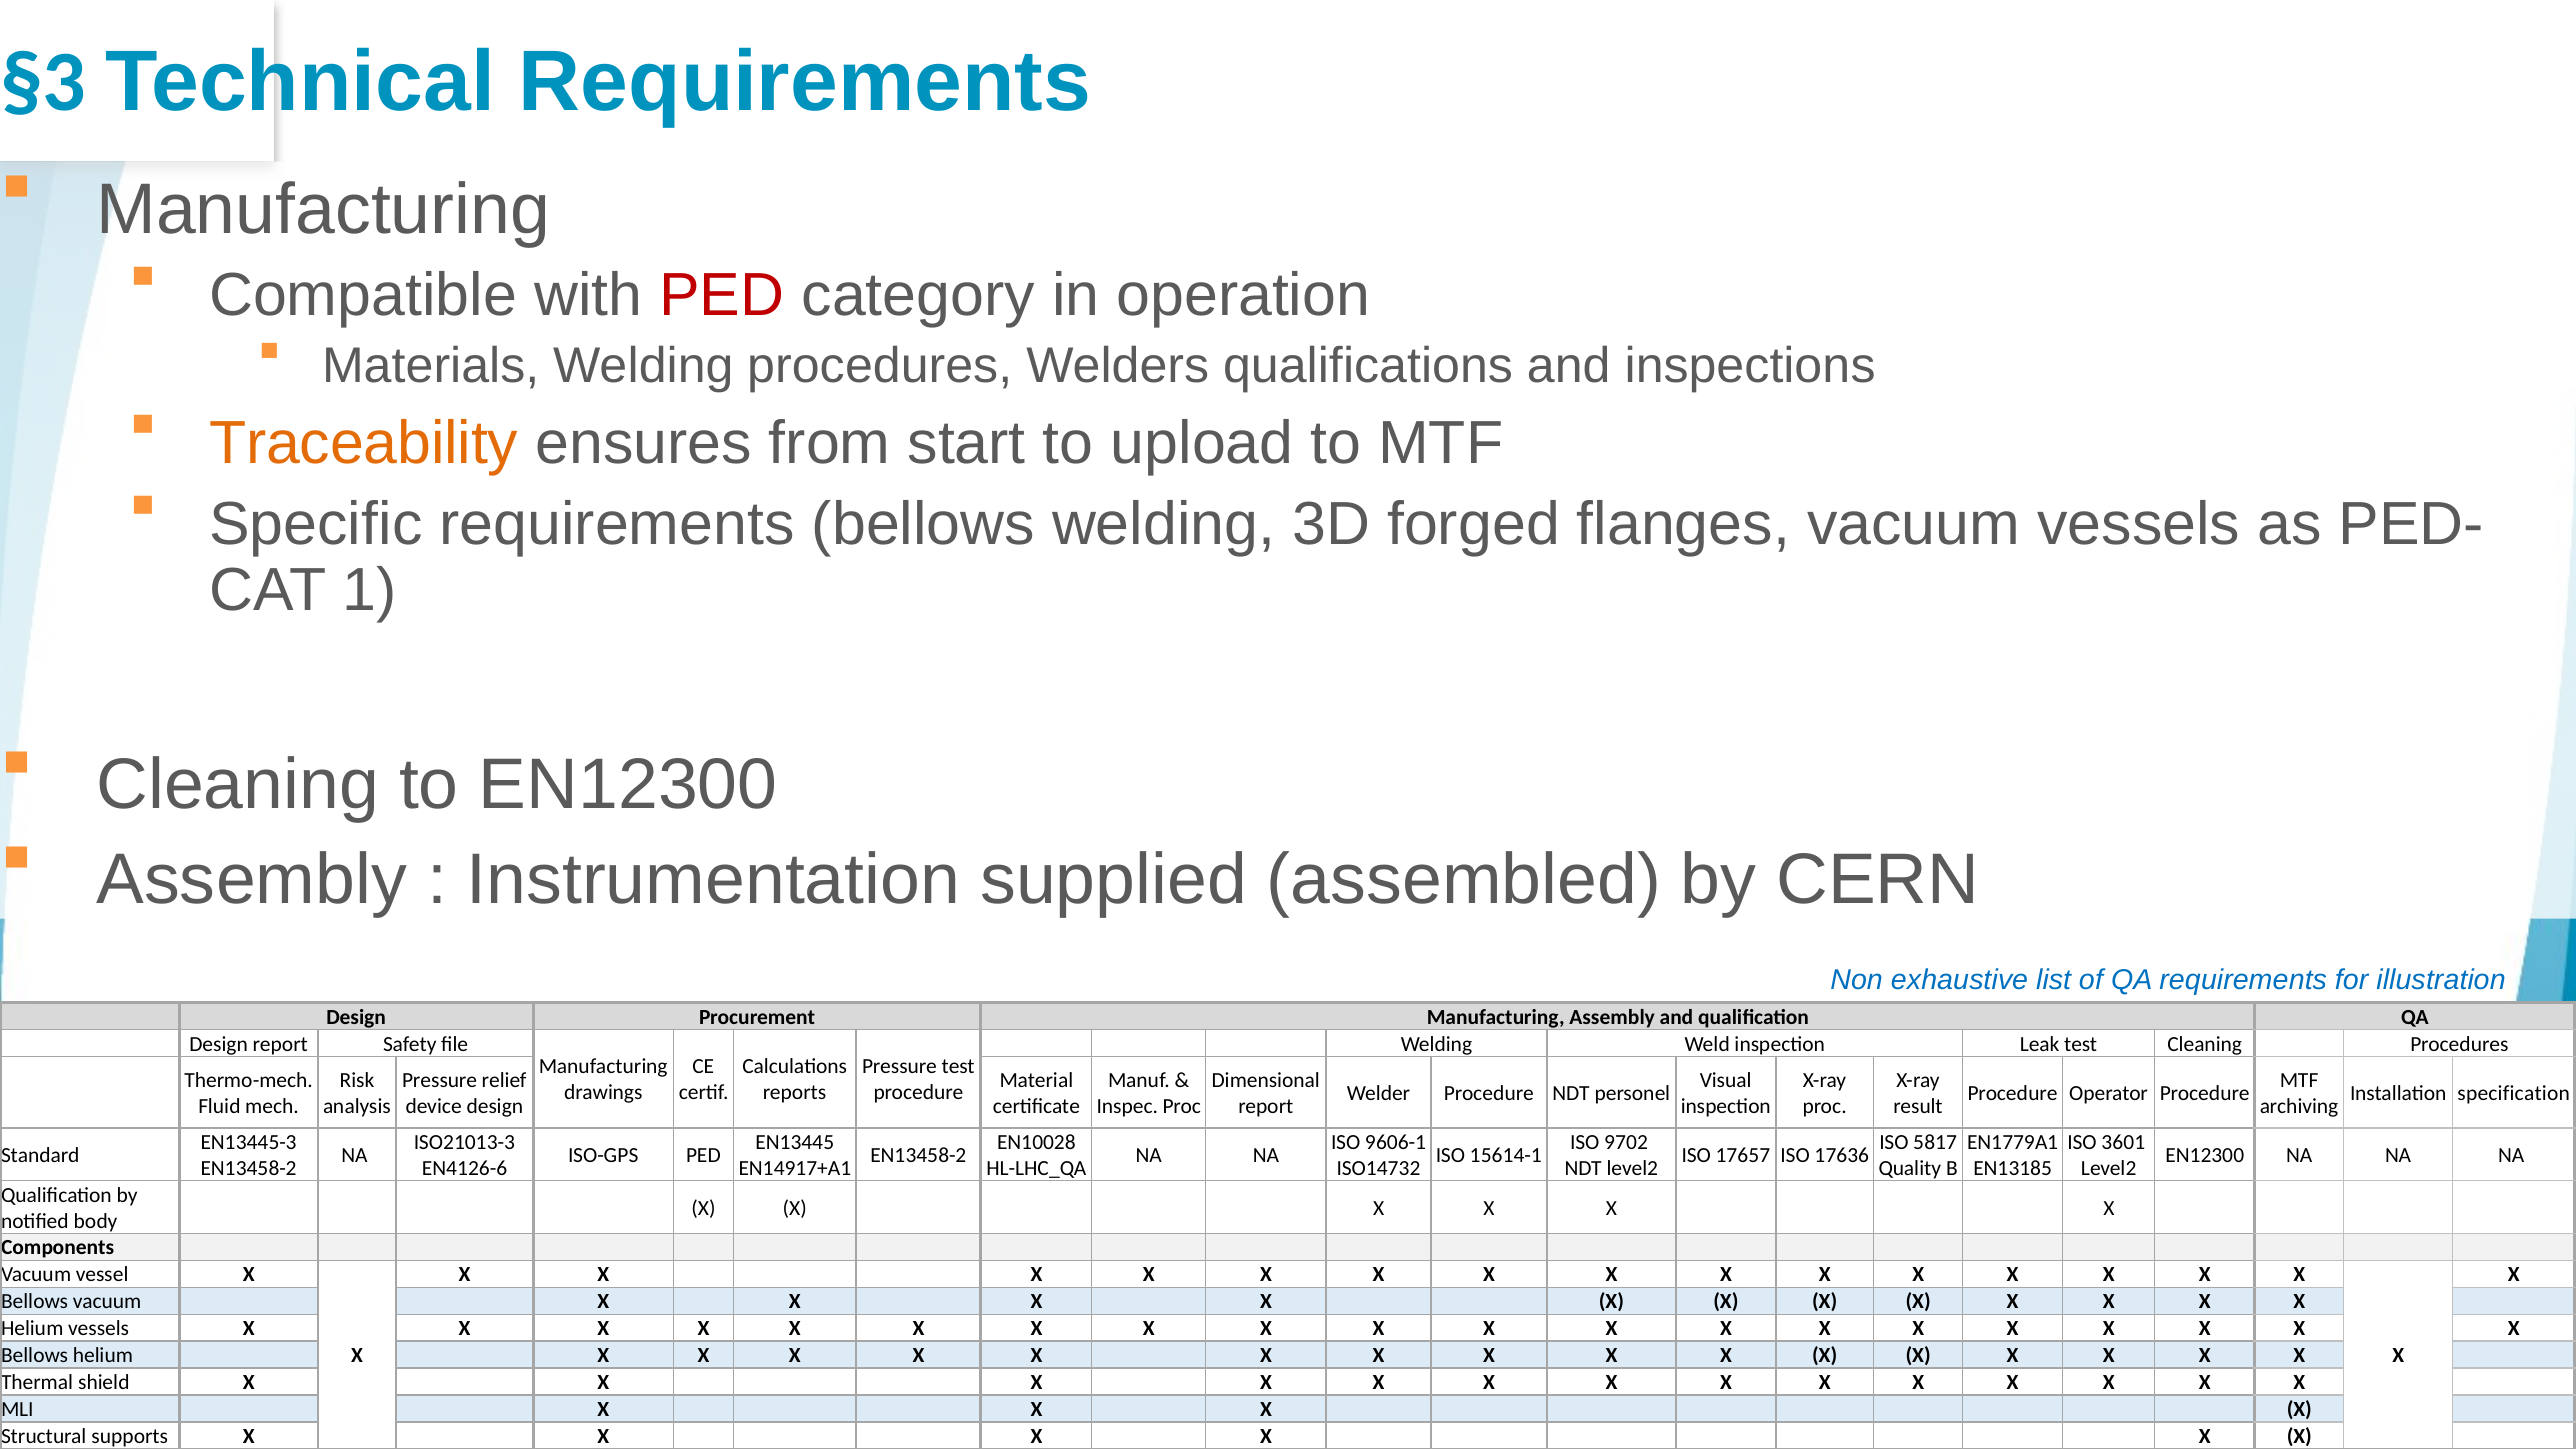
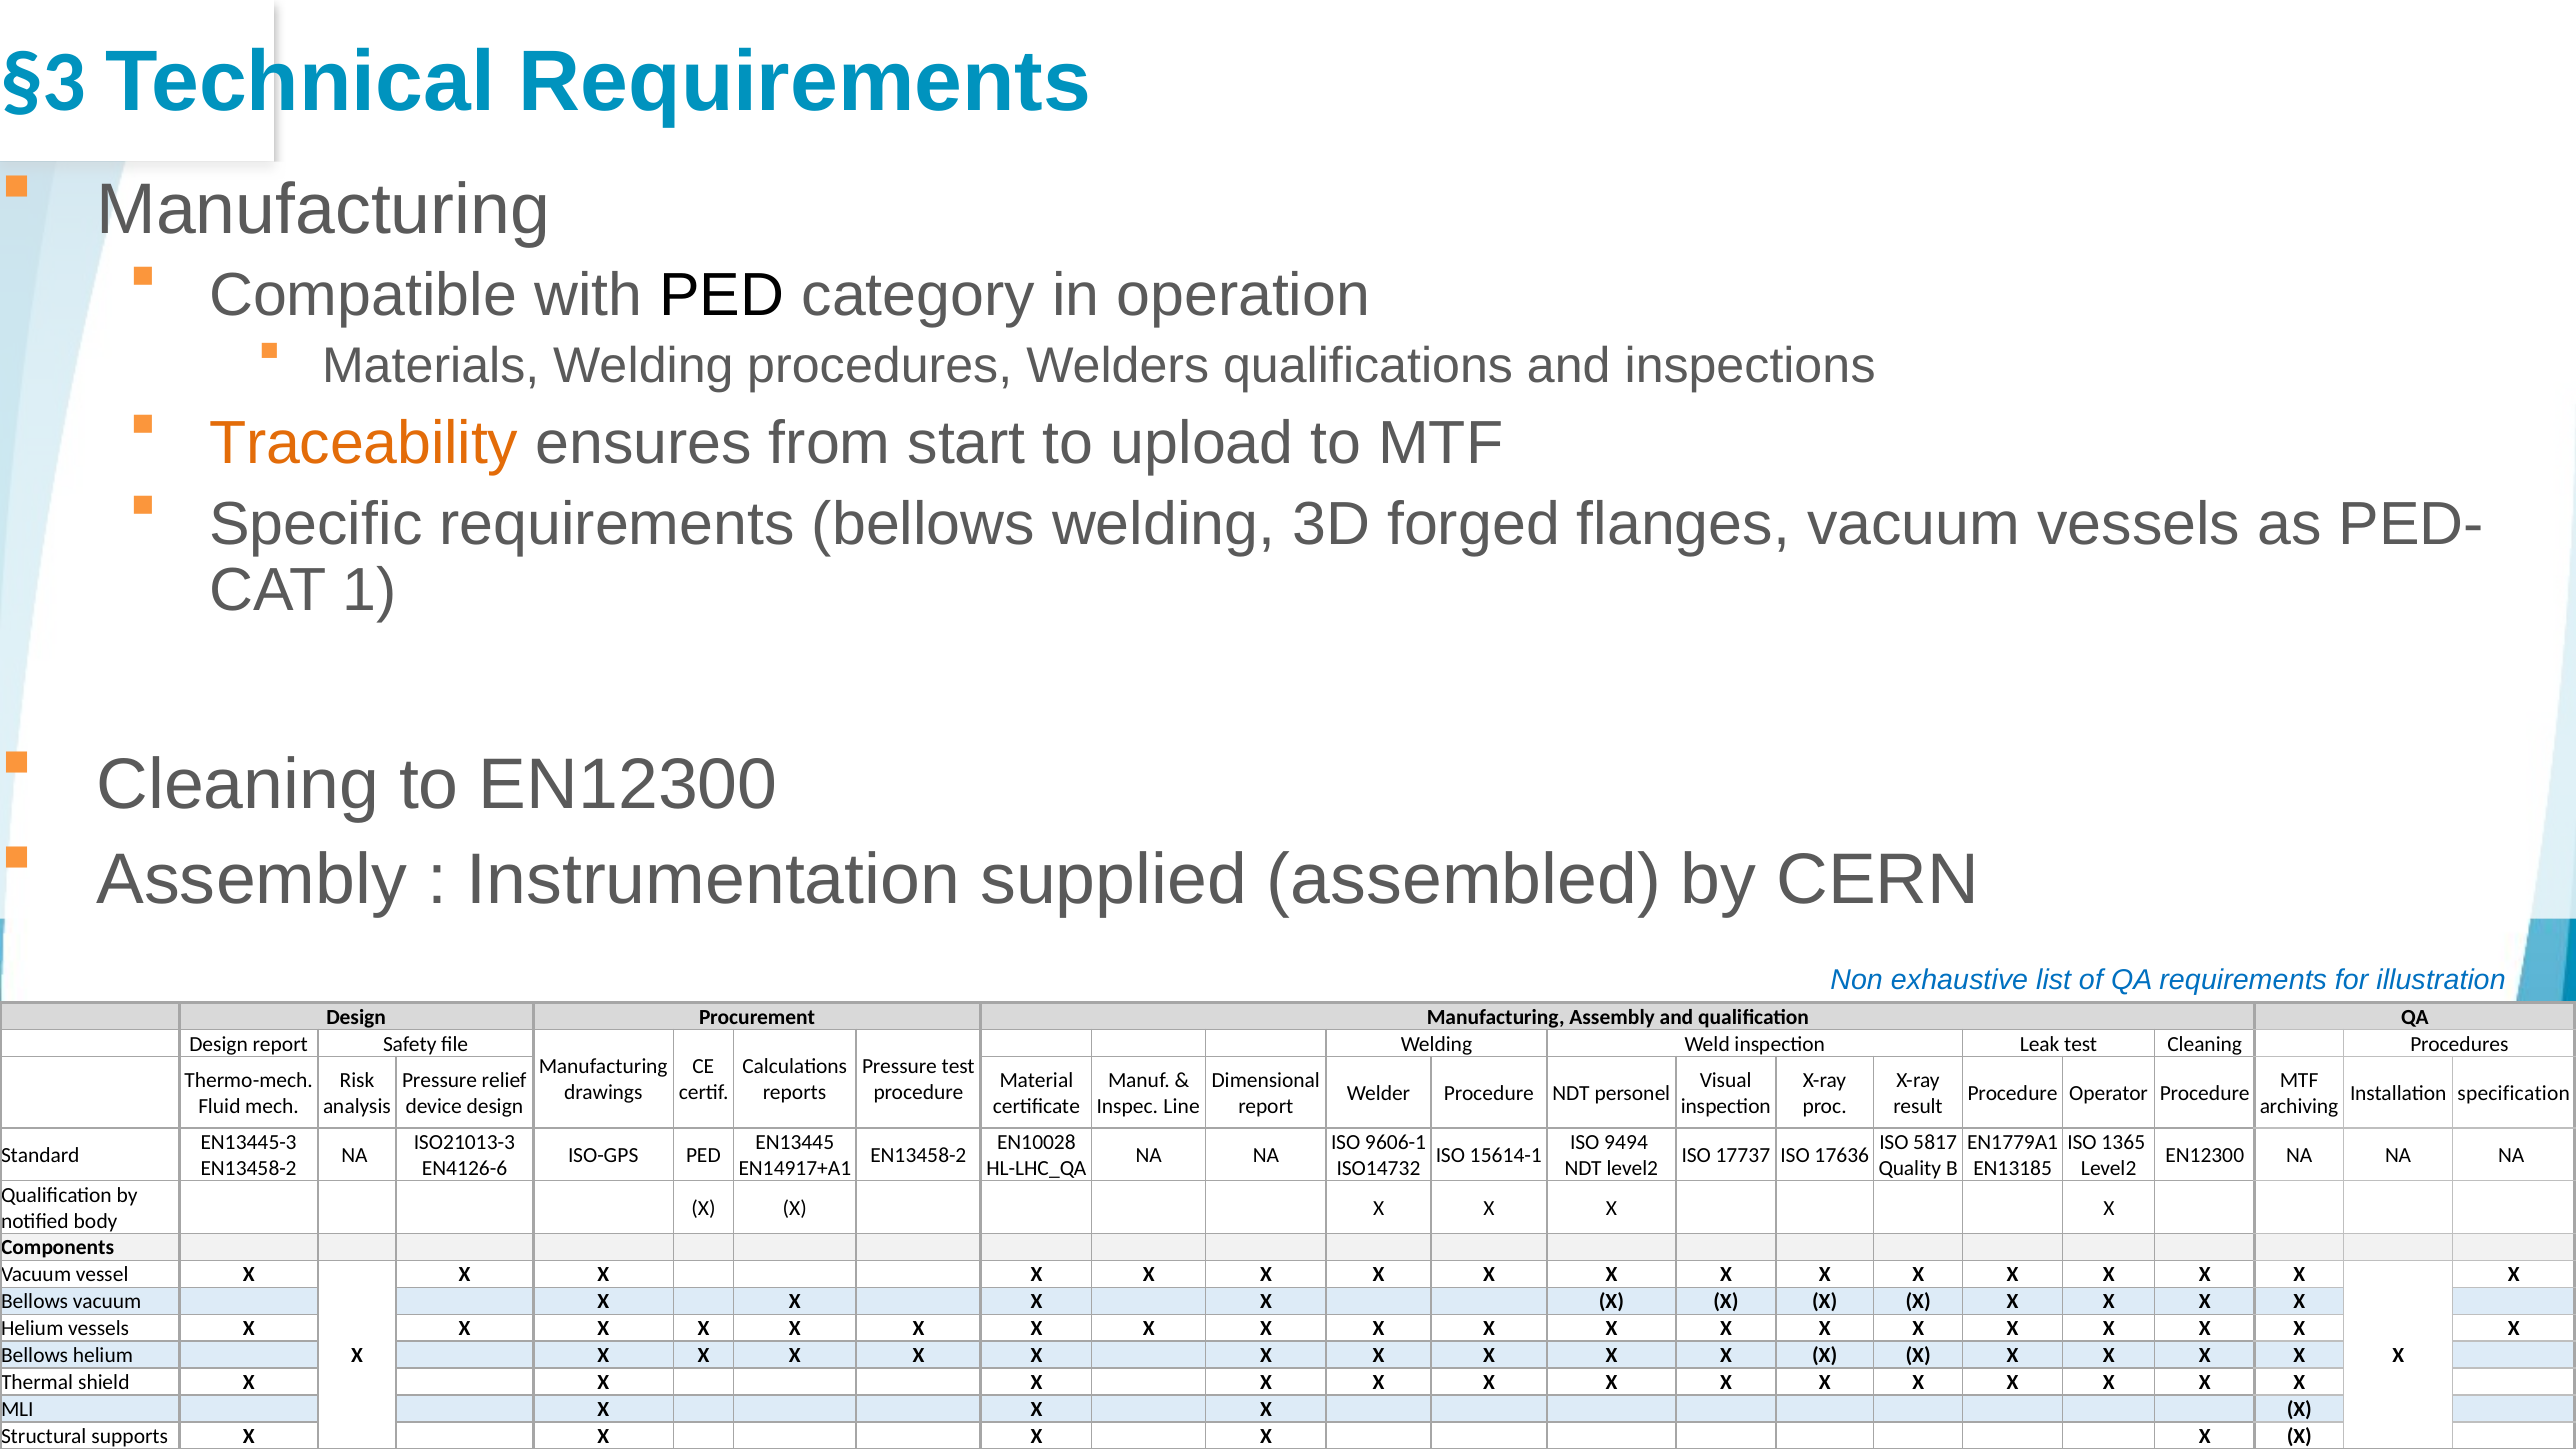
PED colour: red -> black (722, 295)
Inspec Proc: Proc -> Line (1182, 1106)
9702: 9702 -> 9494 (1626, 1142)
3601: 3601 -> 1365 (2123, 1142)
17657: 17657 -> 17737 (1743, 1155)
